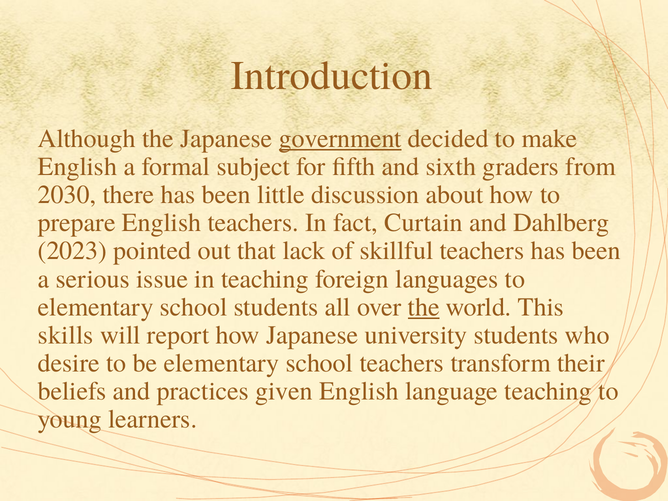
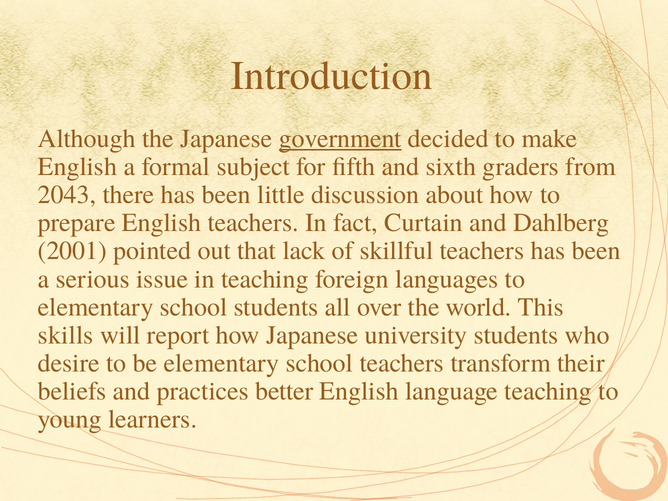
2030: 2030 -> 2043 (67, 195)
2023: 2023 -> 2001 (72, 251)
the underline: present -> none (424, 307)
given: given -> better (284, 391)
